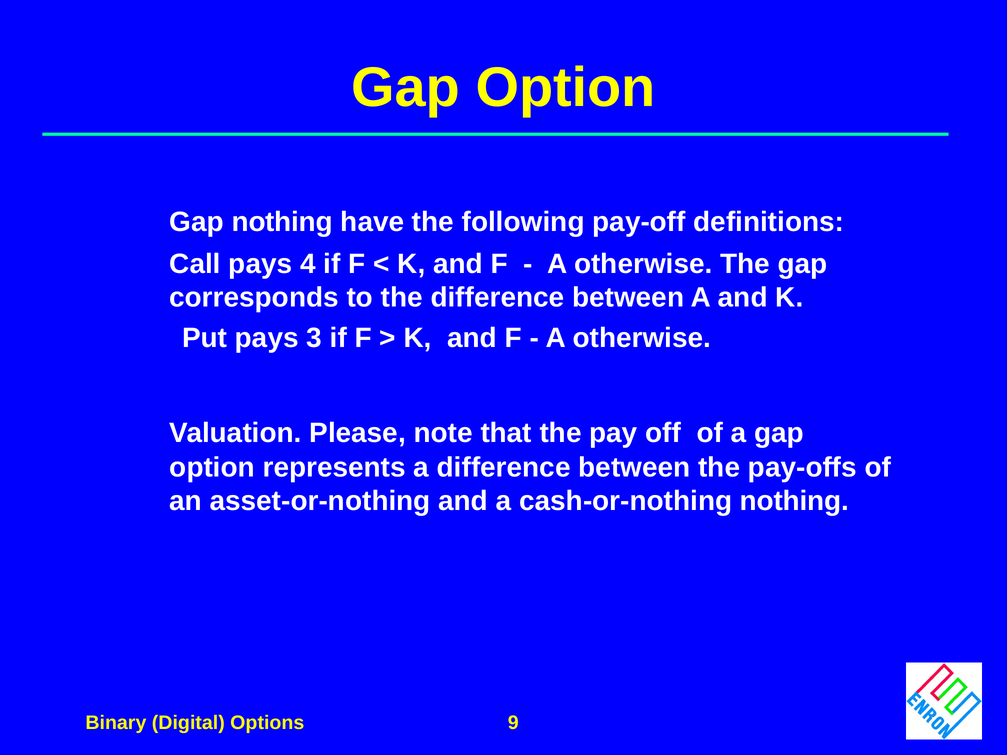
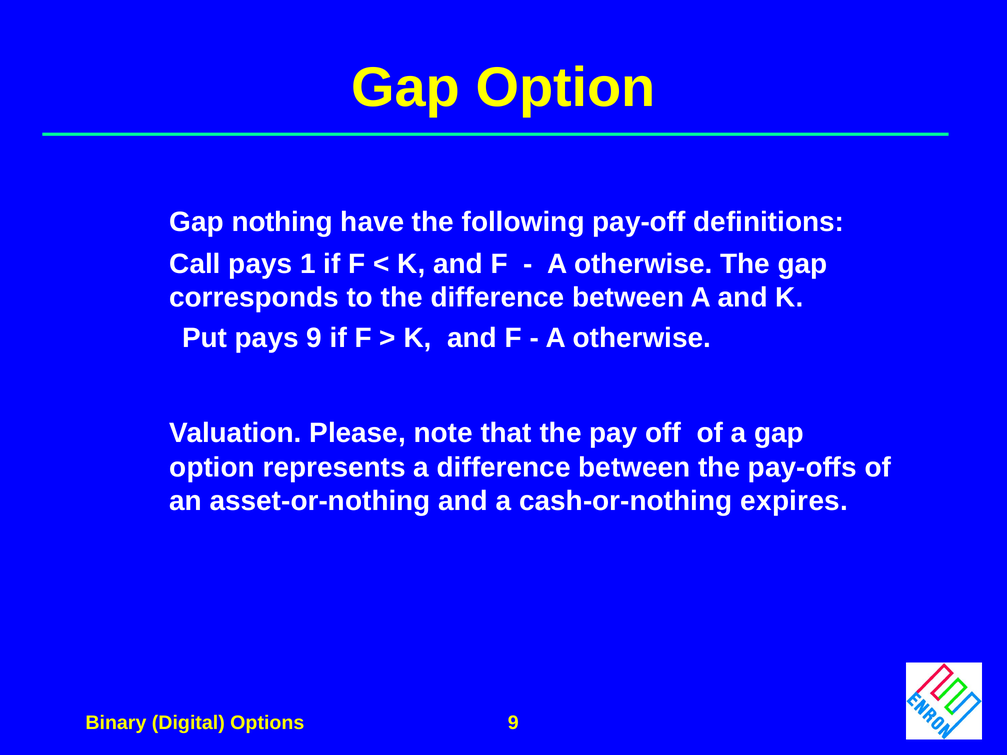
4: 4 -> 1 (308, 264)
pays 3: 3 -> 9 (314, 338)
cash-or-nothing nothing: nothing -> expires (794, 501)
